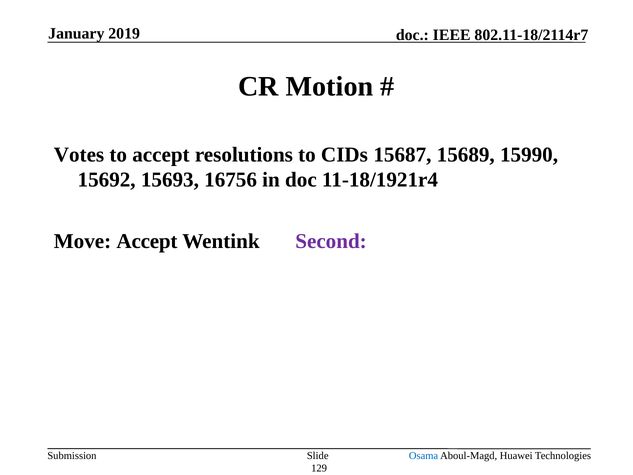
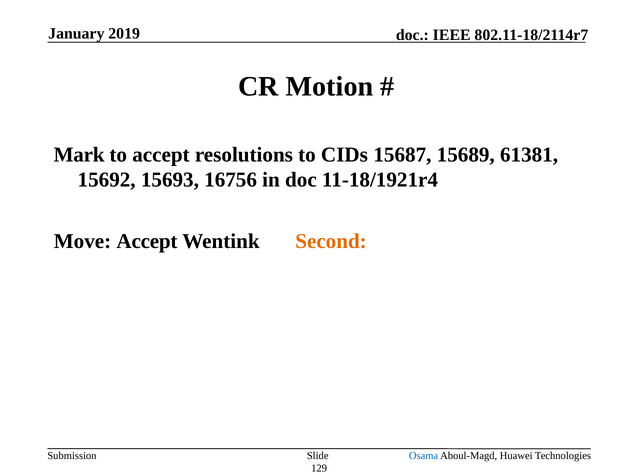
Votes: Votes -> Mark (79, 154)
15990: 15990 -> 61381 (529, 154)
Second colour: purple -> orange (331, 241)
